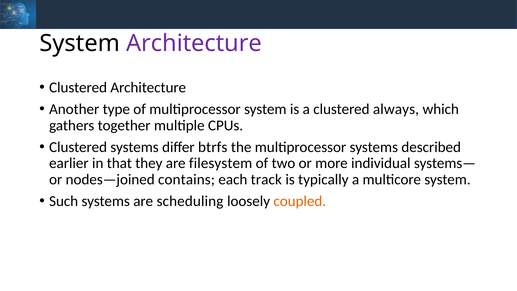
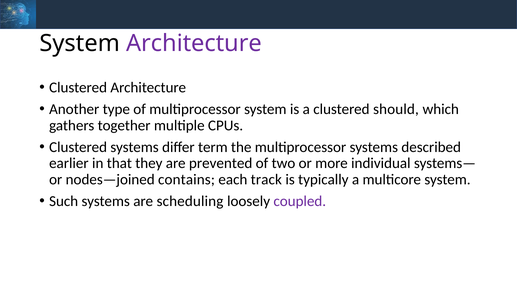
always: always -> should (396, 109)
btrfs: btrfs -> term (213, 147)
filesystem: filesystem -> prevented (221, 163)
coupled colour: orange -> purple (300, 201)
